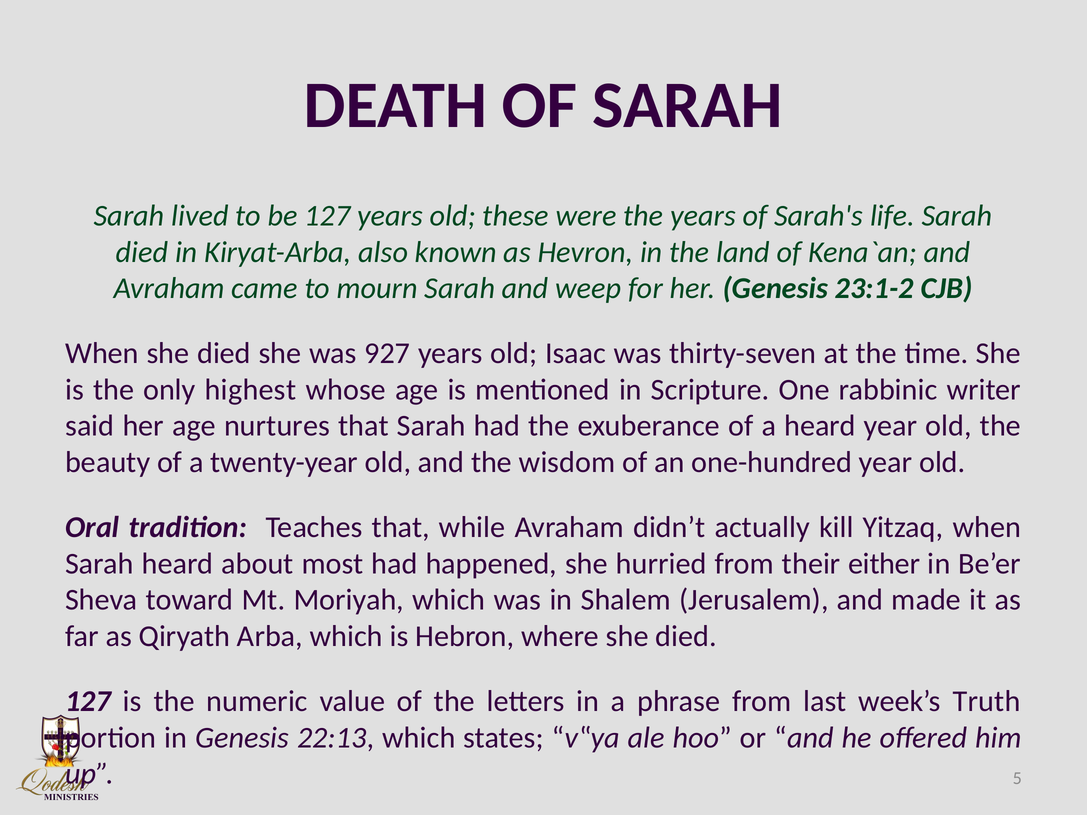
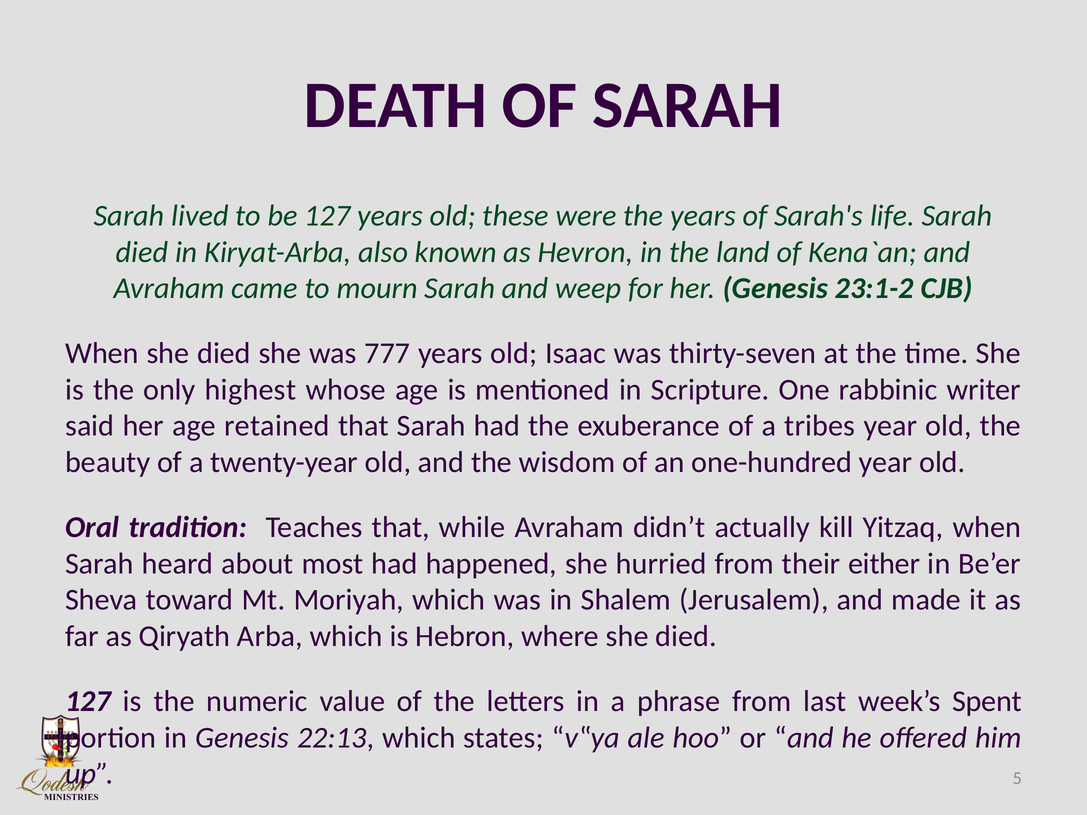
927: 927 -> 777 (387, 354)
nurtures: nurtures -> retained (277, 426)
a heard: heard -> tribes (820, 426)
Truth: Truth -> Spent (987, 702)
